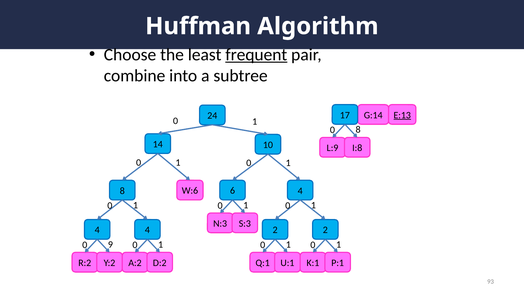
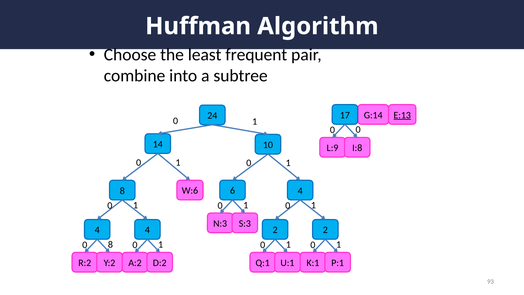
frequent underline: present -> none (256, 55)
0 8: 8 -> 0 (358, 129)
0 9: 9 -> 8 (110, 244)
